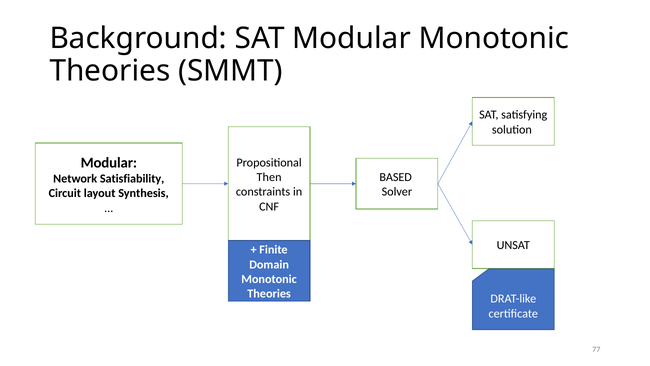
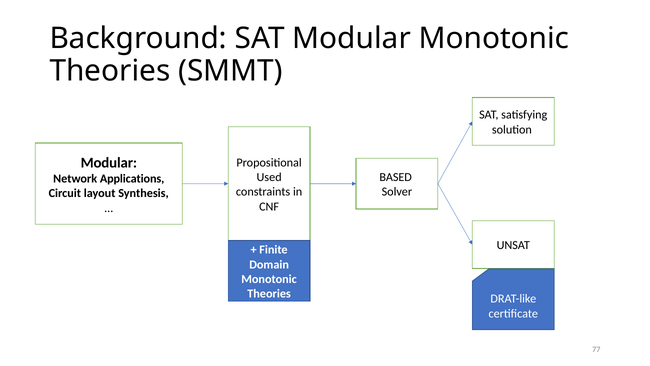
Then: Then -> Used (269, 177)
Satisfiability: Satisfiability -> Applications (132, 179)
